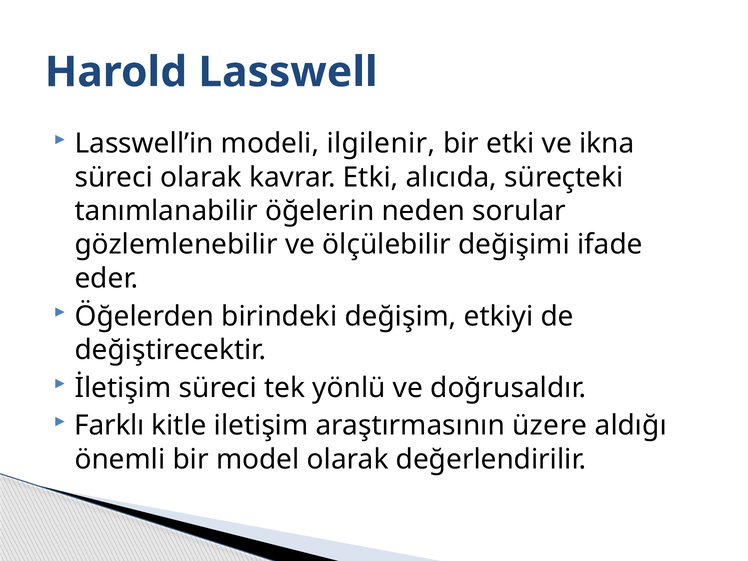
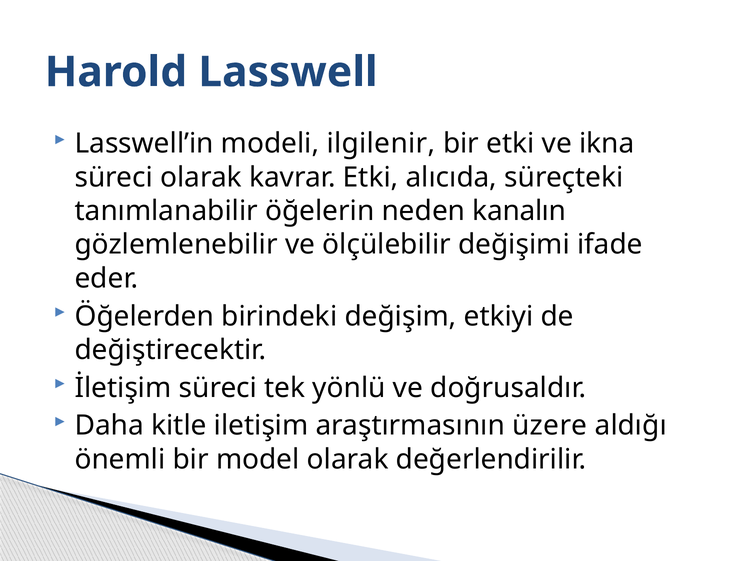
sorular: sorular -> kanalın (519, 211)
Farklı: Farklı -> Daha (109, 426)
